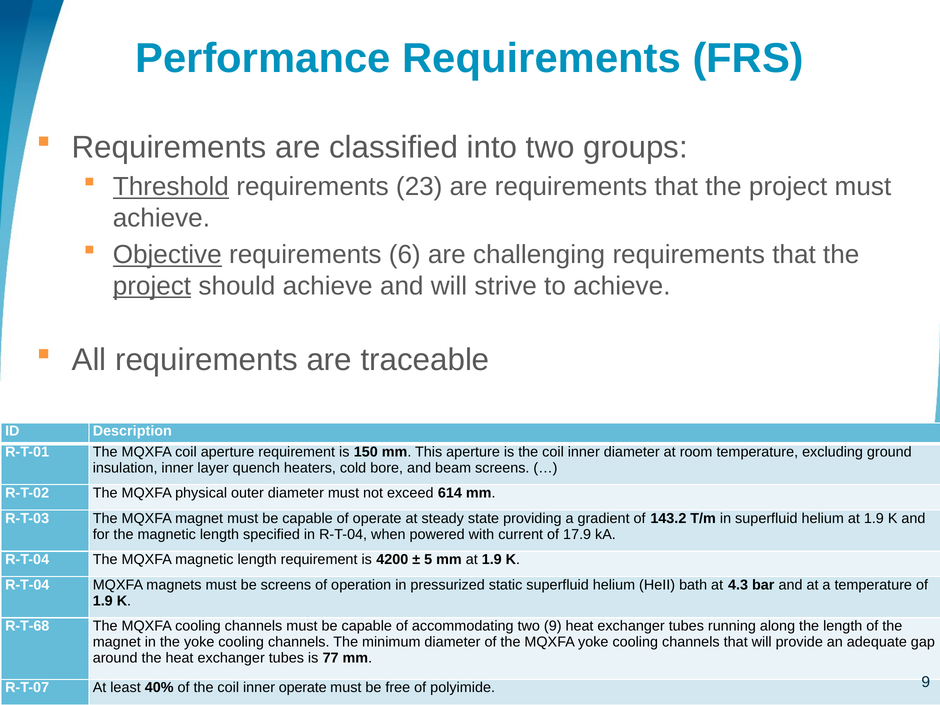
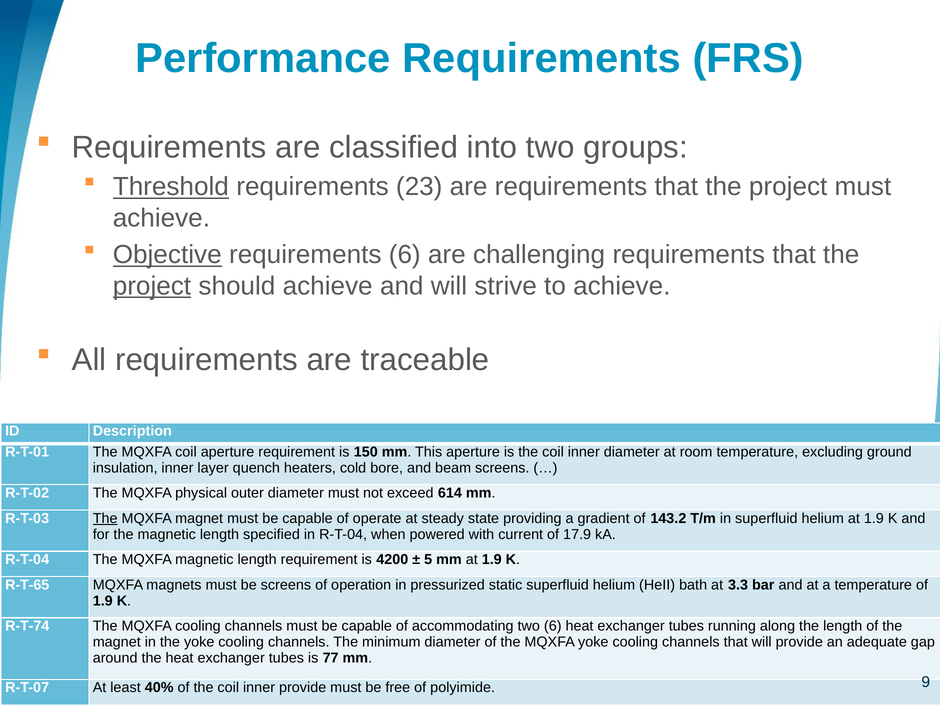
The underline: none -> present (105, 518)
R-T-04: R-T-04 -> R-T-65 (27, 585)
4.3: 4.3 -> 3.3 (738, 585)
R-T-68: R-T-68 -> R-T-74 (27, 626)
two 9: 9 -> 6 (553, 626)
inner operate: operate -> provide (303, 688)
